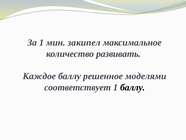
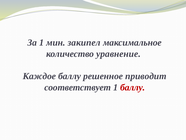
развивать: развивать -> уравнение (118, 54)
моделями: моделями -> приводит (146, 76)
баллу colour: black -> red (133, 87)
